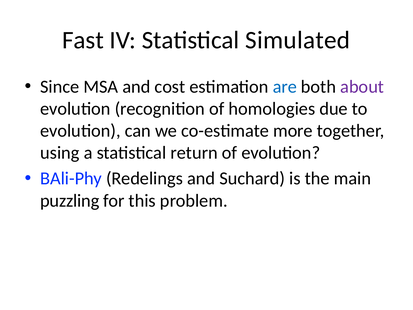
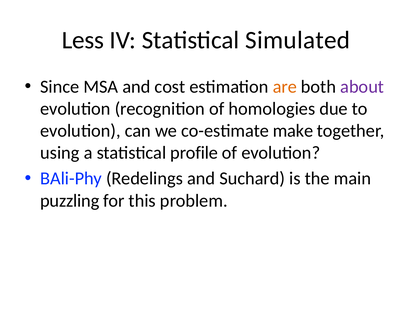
Fast: Fast -> Less (83, 40)
are colour: blue -> orange (285, 87)
more: more -> make (293, 131)
return: return -> profile (194, 153)
